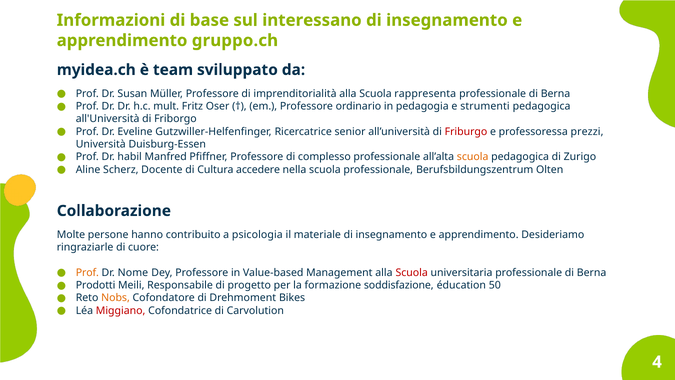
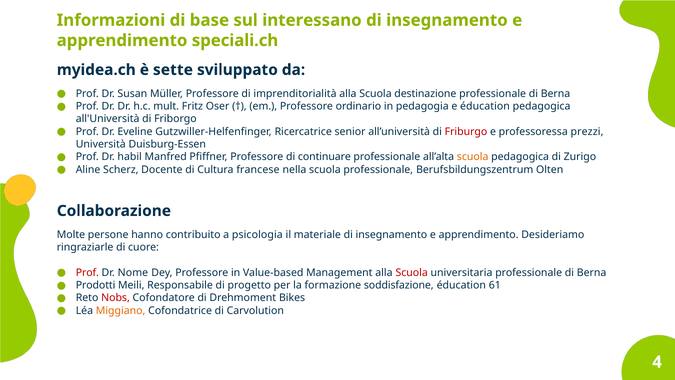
gruppo.ch: gruppo.ch -> speciali.ch (235, 40)
team: team -> sette (173, 70)
rappresenta: rappresenta -> destinazione (425, 93)
e strumenti: strumenti -> éducation (485, 106)
complesso: complesso -> continuare (324, 157)
accedere: accedere -> francese (258, 169)
Prof colour: orange -> red (87, 272)
50: 50 -> 61 (495, 285)
Nobs colour: orange -> red (116, 298)
Miggiano colour: red -> orange (121, 310)
